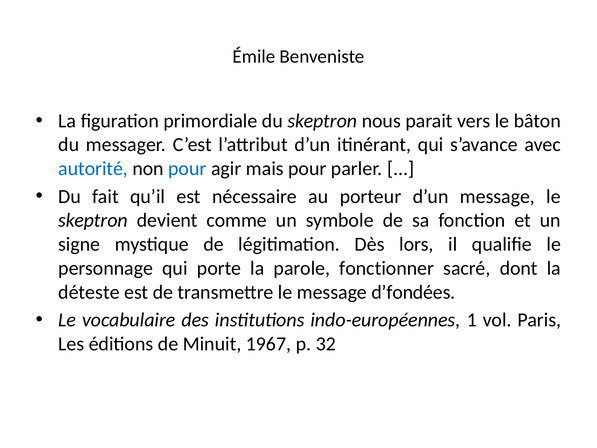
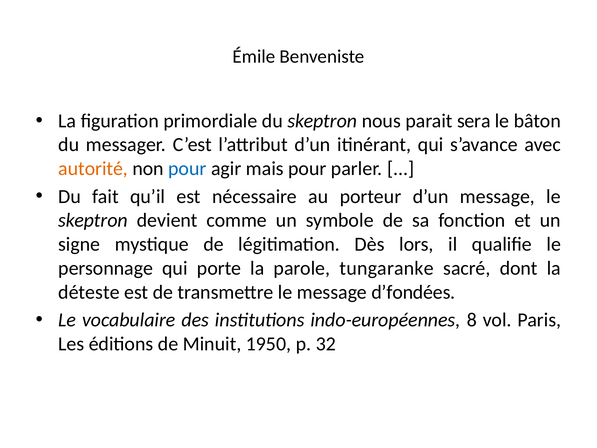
vers: vers -> sera (474, 121)
autorité colour: blue -> orange (93, 169)
fonctionner: fonctionner -> tungaranke (387, 268)
1: 1 -> 8 (472, 320)
1967: 1967 -> 1950 (268, 344)
